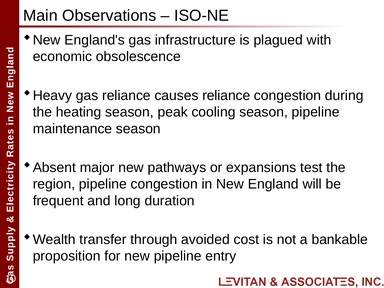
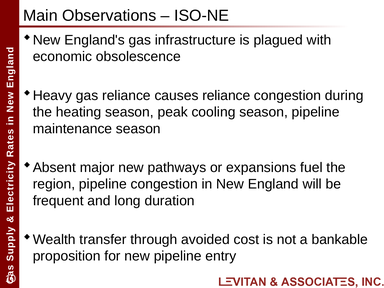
test: test -> fuel (311, 167)
